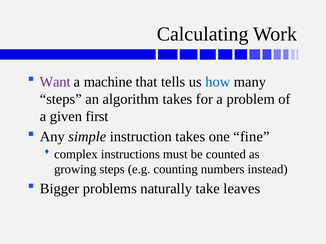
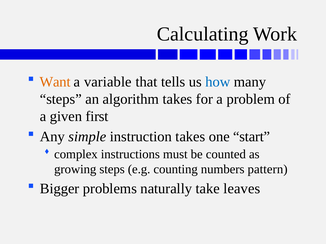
Want colour: purple -> orange (55, 82)
machine: machine -> variable (108, 82)
fine: fine -> start (252, 137)
instead: instead -> pattern (268, 170)
